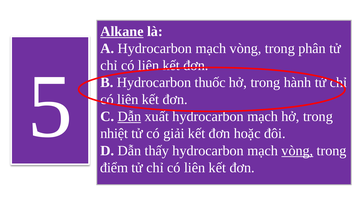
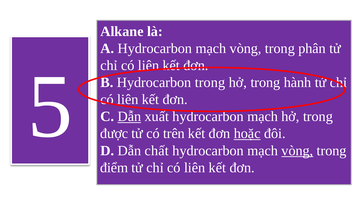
Alkane underline: present -> none (122, 31)
Hydrocarbon thuốc: thuốc -> trong (210, 82)
nhiệt: nhiệt -> được (114, 133)
giải: giải -> trên (174, 133)
hoặc underline: none -> present (247, 133)
thấy: thấy -> chất (157, 150)
